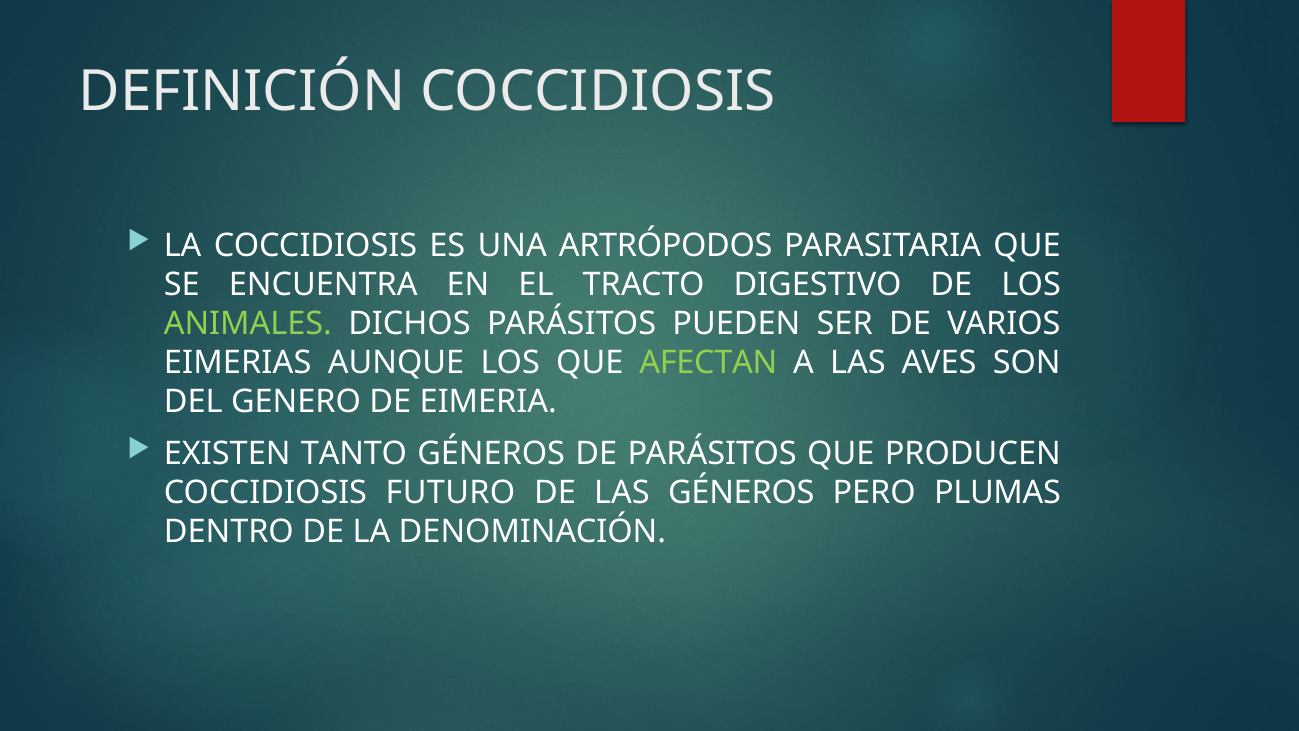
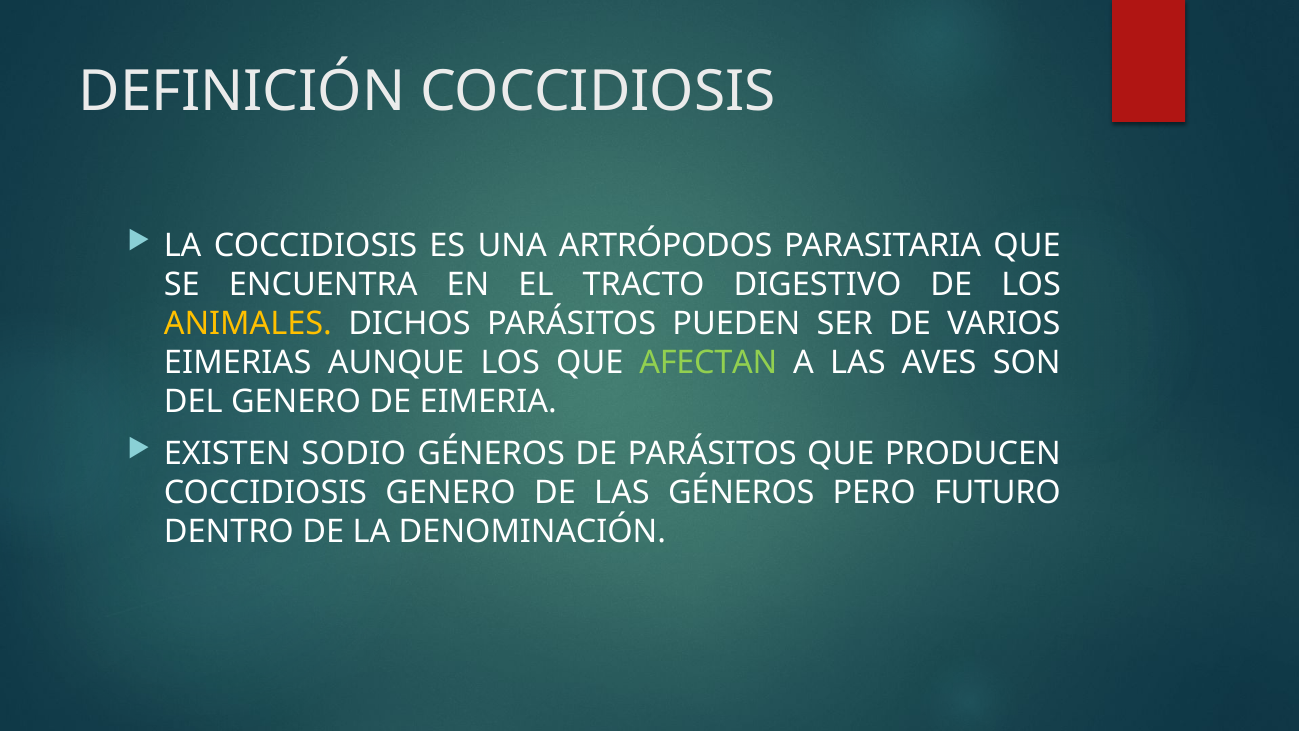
ANIMALES colour: light green -> yellow (248, 323)
TANTO: TANTO -> SODIO (354, 454)
COCCIDIOSIS FUTURO: FUTURO -> GENERO (451, 493)
PLUMAS: PLUMAS -> FUTURO (997, 493)
